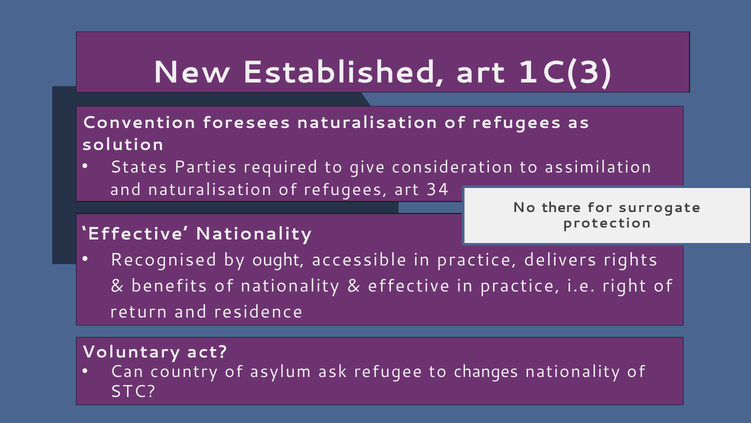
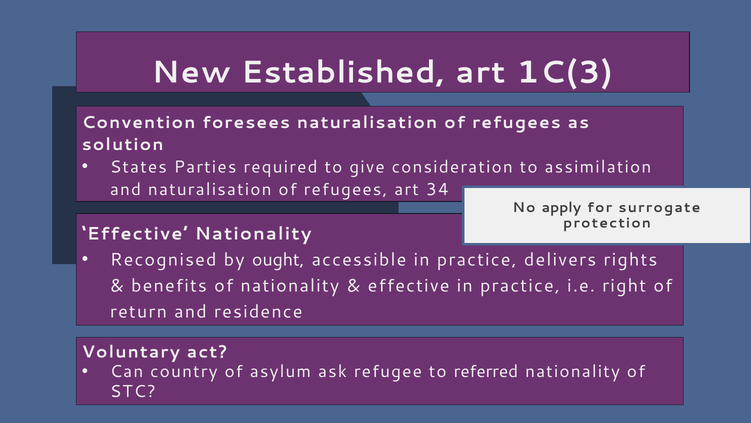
there: there -> apply (561, 208)
changes: changes -> referred (486, 371)
